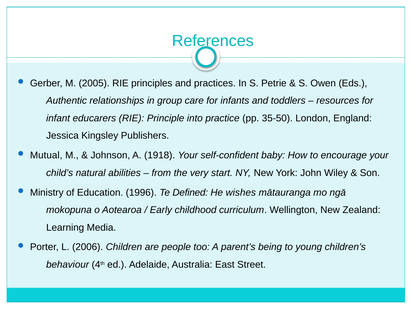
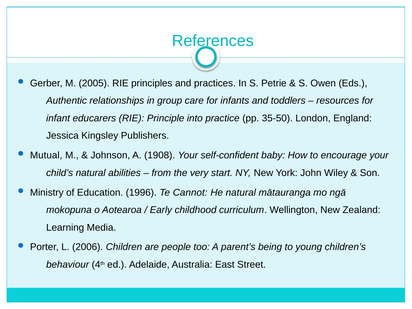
1918: 1918 -> 1908 (160, 155)
Defined: Defined -> Cannot (190, 192)
He wishes: wishes -> natural (241, 192)
